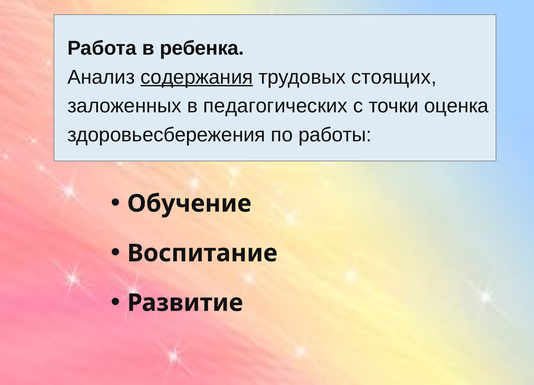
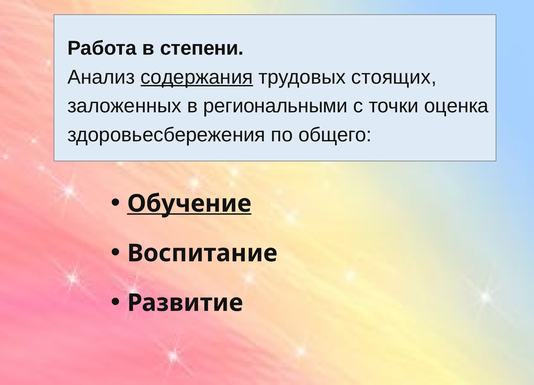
ребенка: ребенка -> степени (202, 48)
педагогических: педагогических -> региональными (276, 106)
работы: работы -> общего (335, 135)
Обучение underline: none -> present (189, 203)
